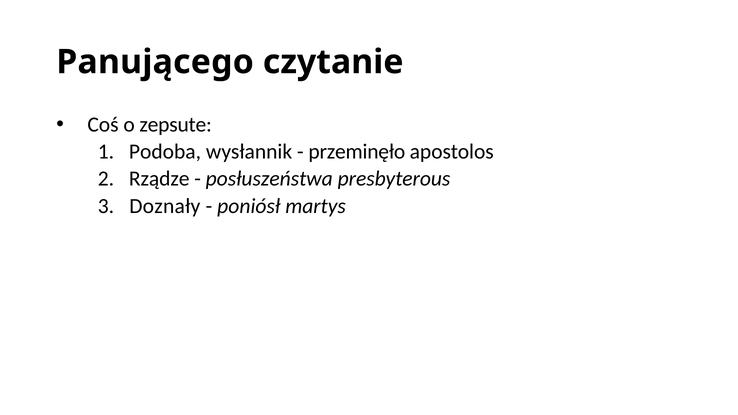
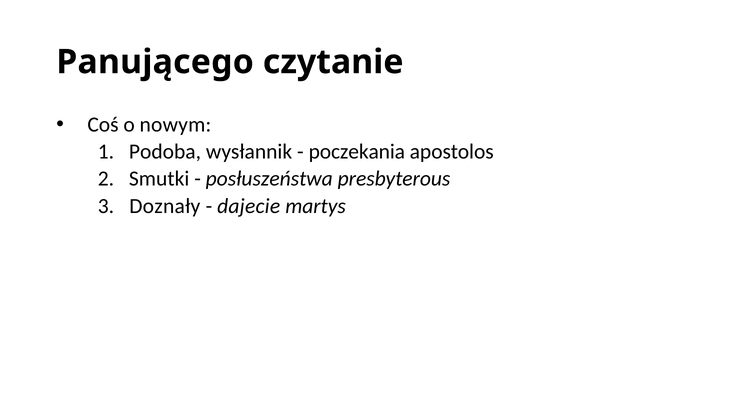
zepsute: zepsute -> nowym (175, 125)
przeminęło: przeminęło -> poczekania (357, 152)
Rządze: Rządze -> Smutki (159, 179)
poniósł: poniósł -> dajecie (249, 206)
